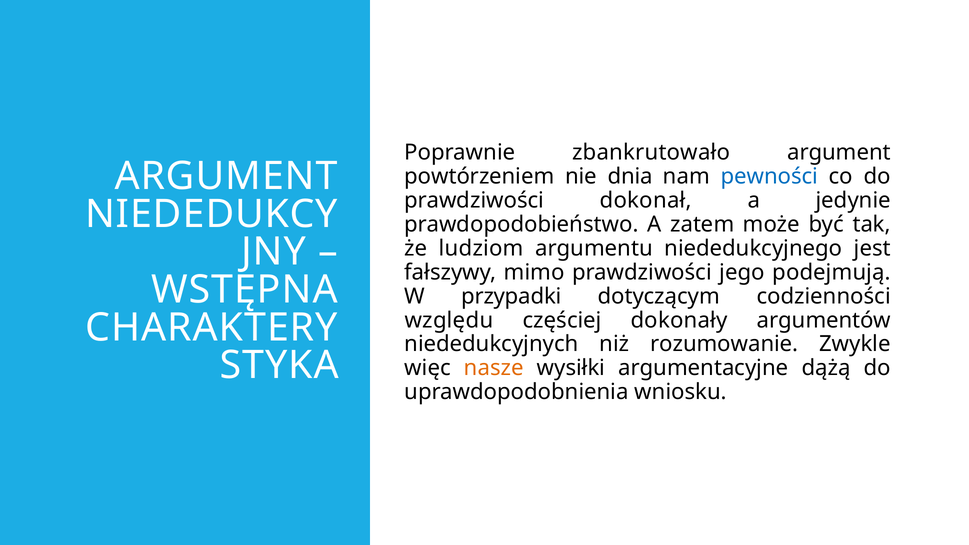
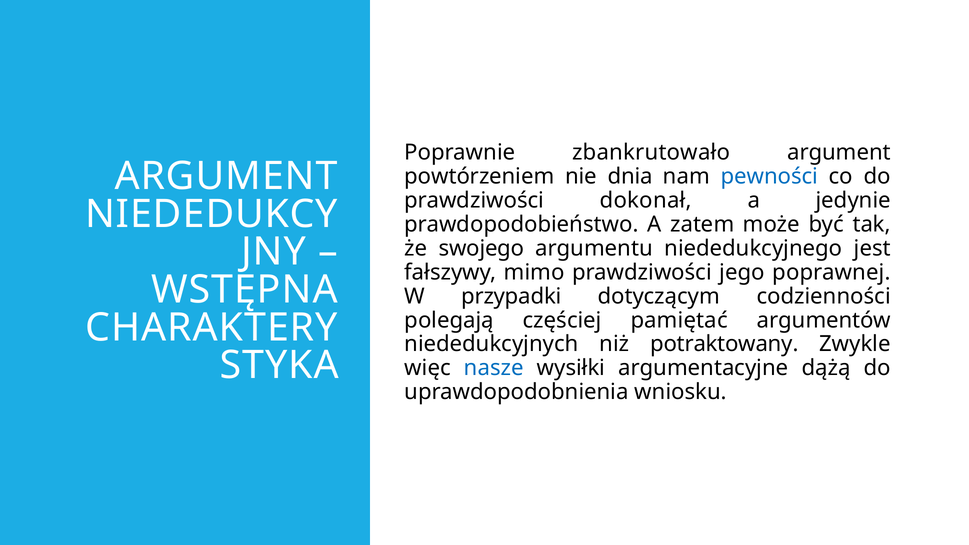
ludziom: ludziom -> swojego (481, 248)
podejmują: podejmują -> poprawnej (831, 272)
względu: względu -> polegają (449, 320)
dokonały: dokonały -> pamiętać (679, 320)
rozumowanie: rozumowanie -> potraktowany (724, 344)
nasze colour: orange -> blue (494, 368)
